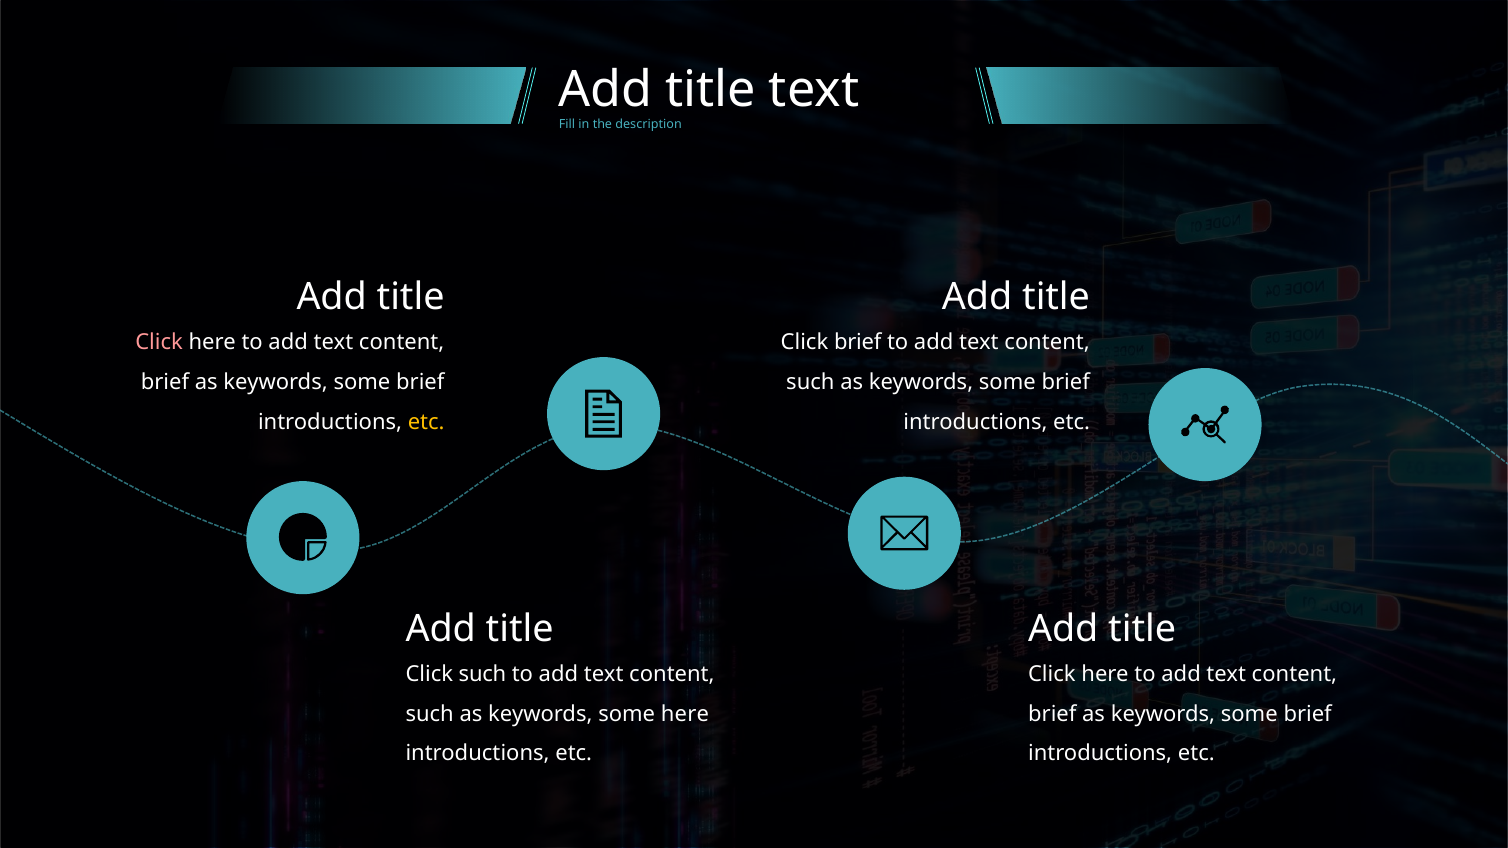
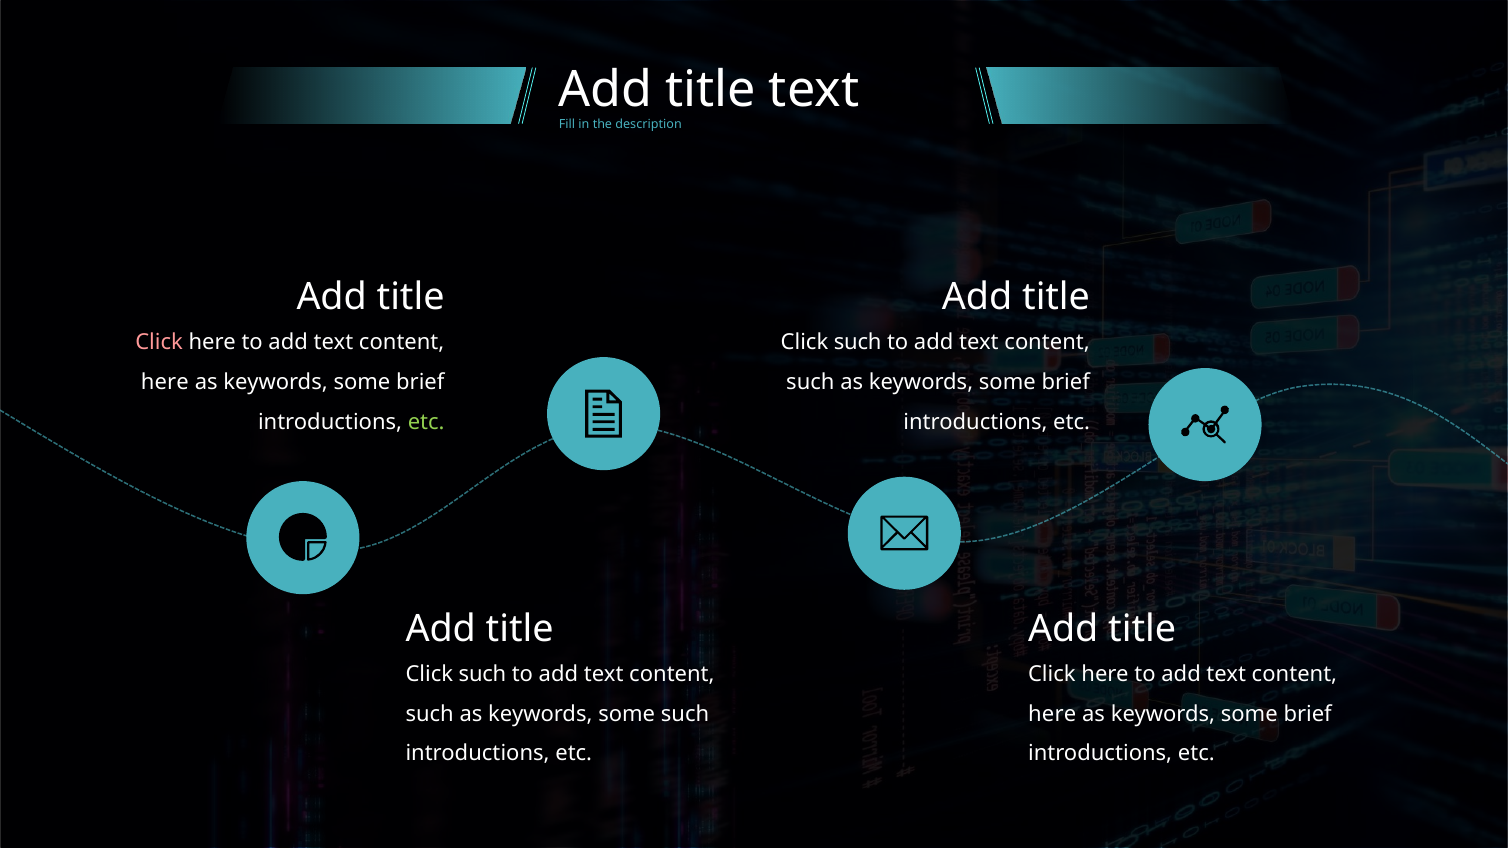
brief: brief -> such (858, 343)
brief: brief -> here (165, 382)
etc colour: yellow -> light green (426, 422)
some here: here -> such (685, 714)
brief: brief -> here (1052, 714)
